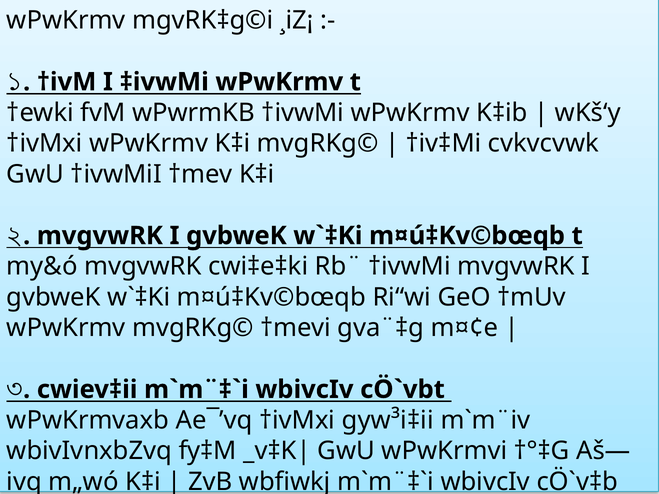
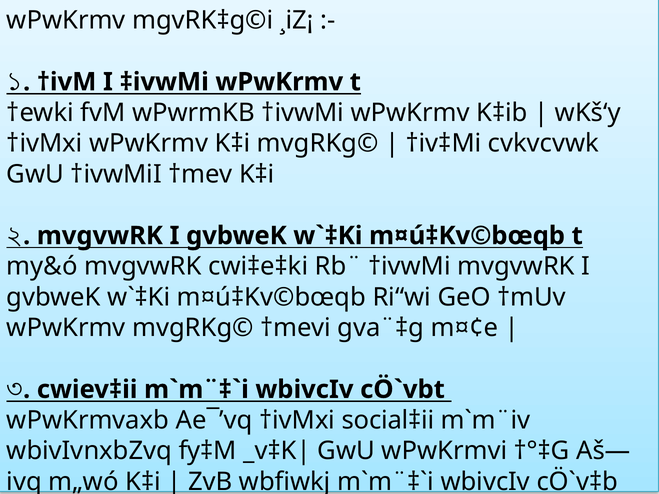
gyw³i‡ii: gyw³i‡ii -> social‡ii (388, 420)
